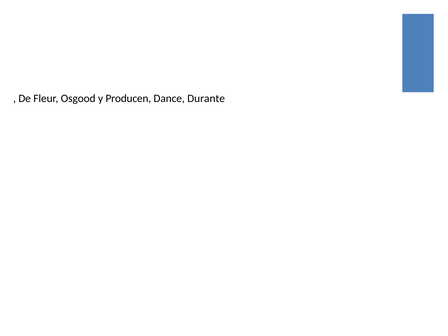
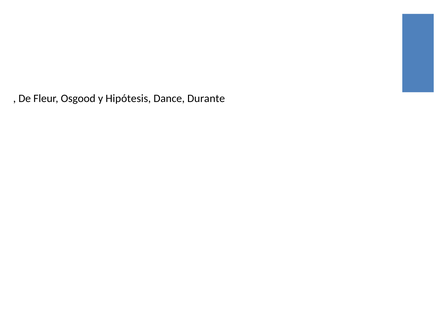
Producen: Producen -> Hipótesis (128, 98)
